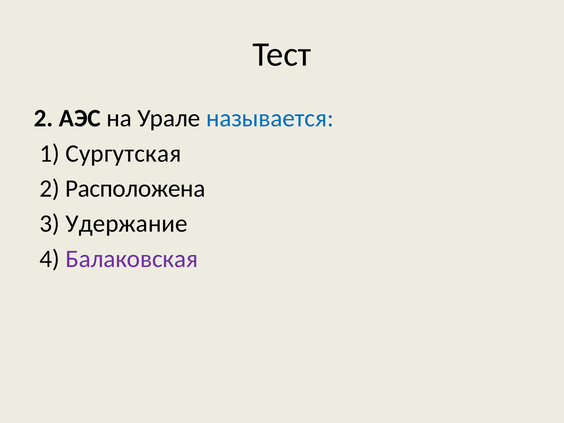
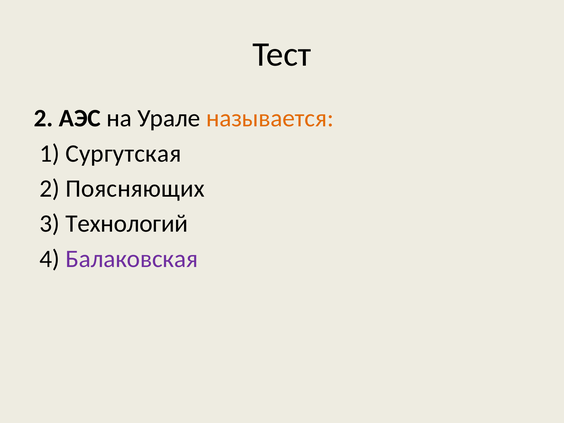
называется colour: blue -> orange (270, 118)
Расположена: Расположена -> Поясняющих (135, 189)
Удержание: Удержание -> Технологий (127, 224)
